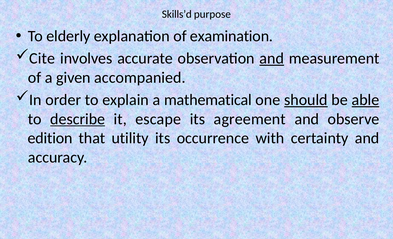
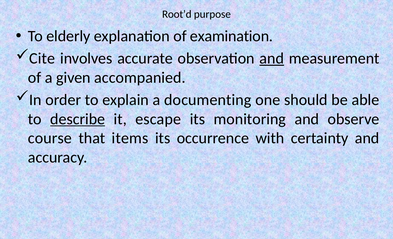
Skills’d: Skills’d -> Root’d (177, 14)
mathematical: mathematical -> documenting (208, 100)
should underline: present -> none (306, 100)
able underline: present -> none (366, 100)
agreement: agreement -> monitoring (250, 119)
edition: edition -> course (50, 139)
utility: utility -> items (130, 139)
